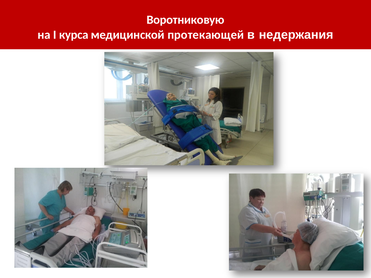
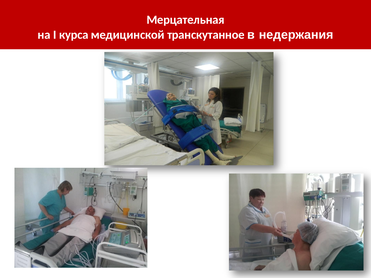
Воротниковую: Воротниковую -> Мерцательная (186, 20)
протекающей: протекающей -> транскутанное (206, 35)
